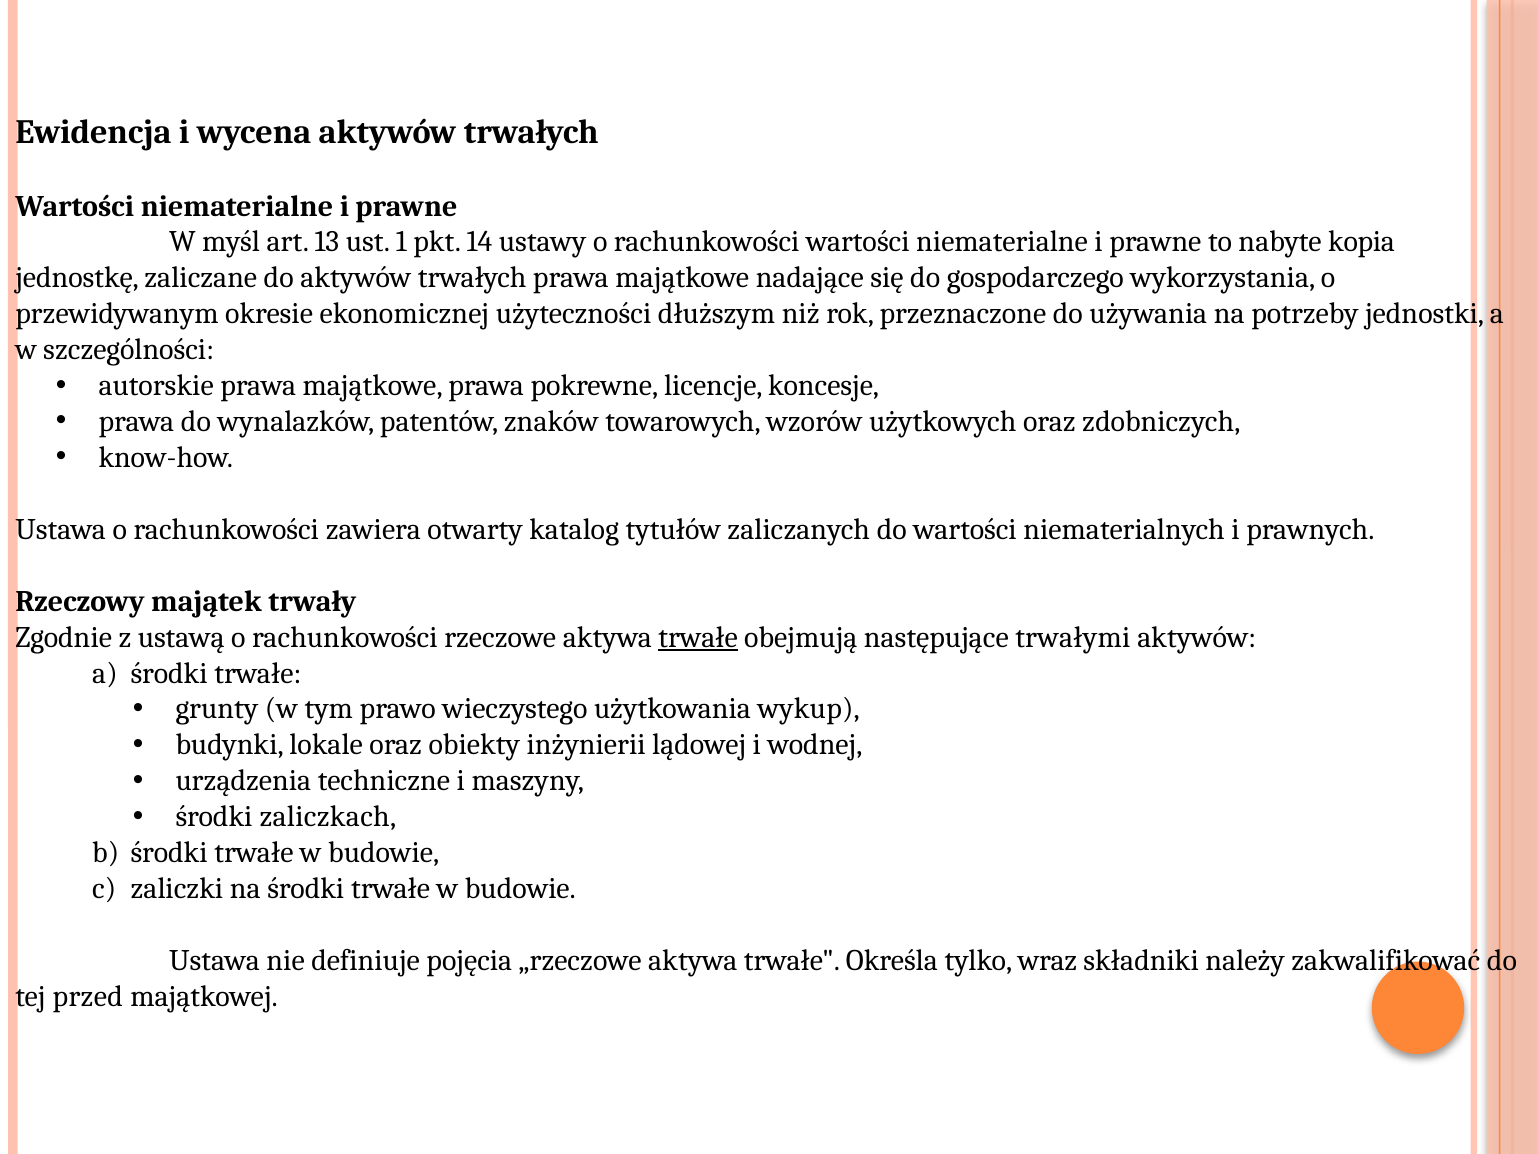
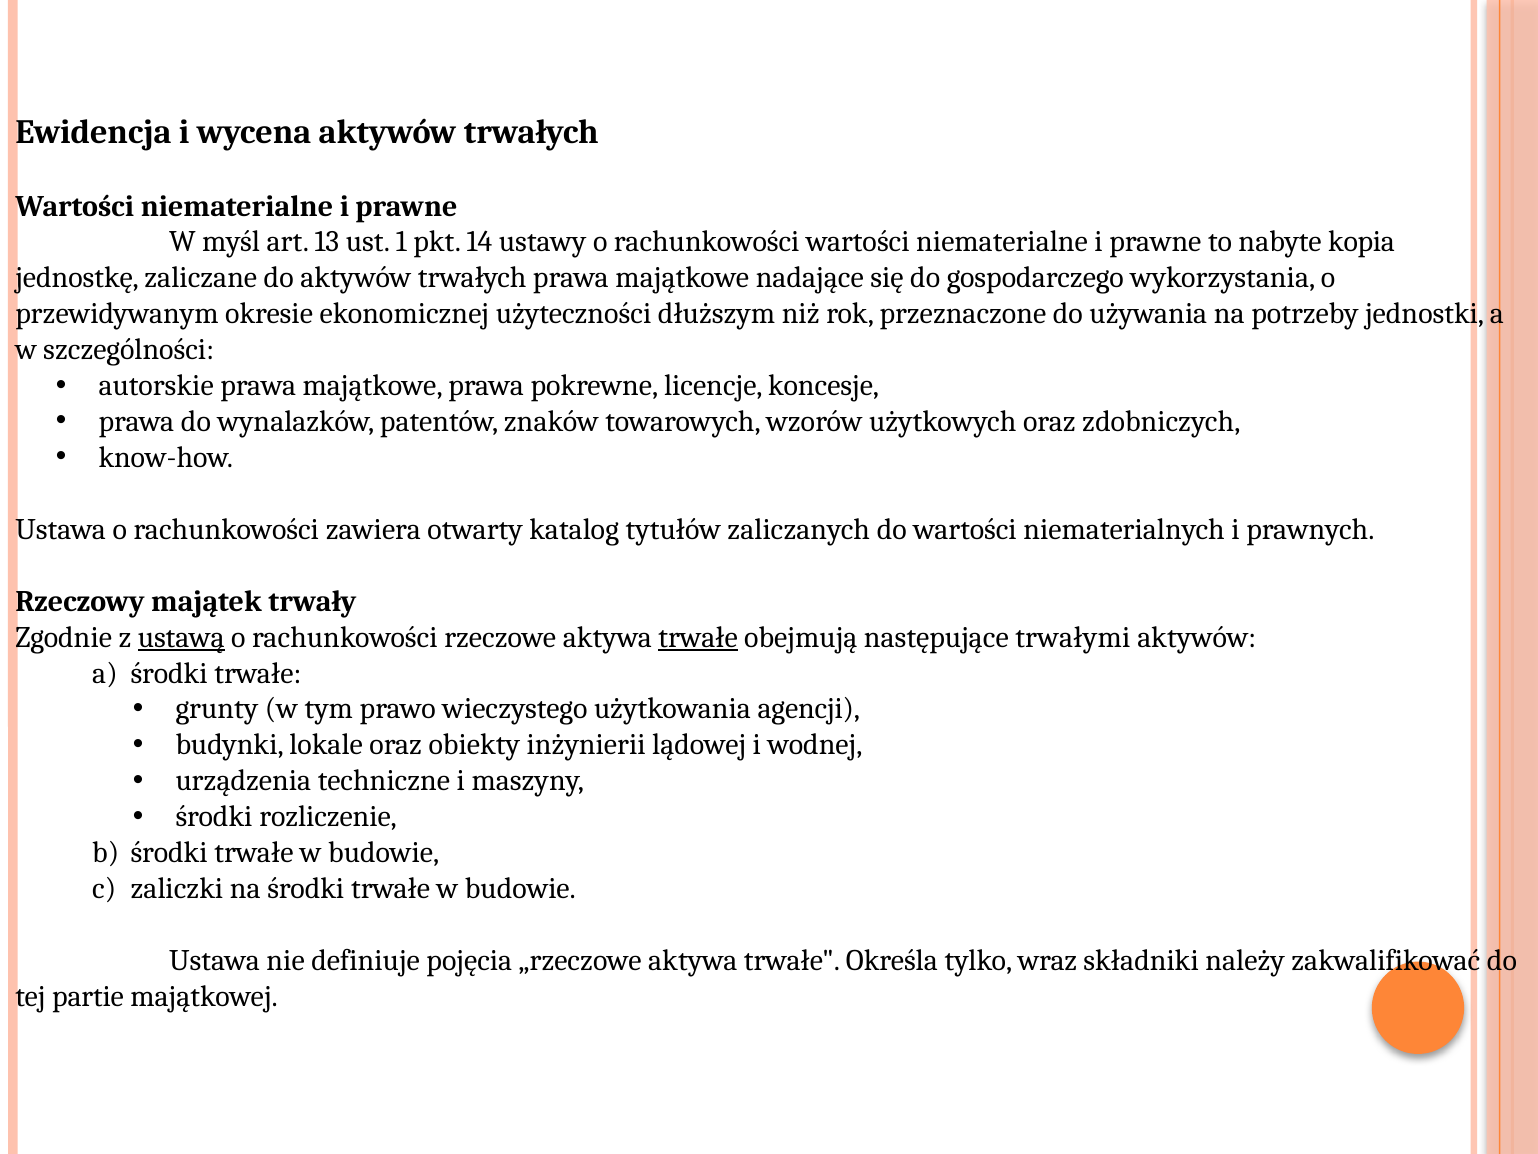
ustawą underline: none -> present (181, 637)
wykup: wykup -> agencji (809, 709)
zaliczkach: zaliczkach -> rozliczenie (328, 816)
przed: przed -> partie (88, 996)
